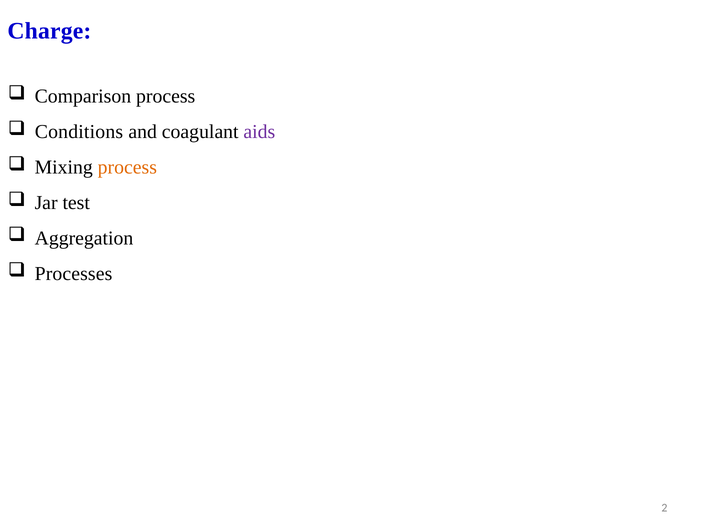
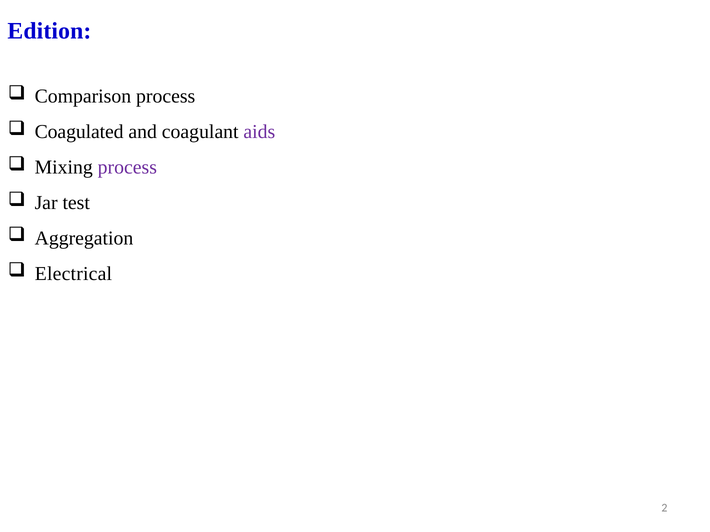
Charge: Charge -> Edition (49, 31)
Conditions: Conditions -> Coagulated (79, 132)
process colour: orange -> purple (127, 167)
Processes: Processes -> Electrical (73, 274)
